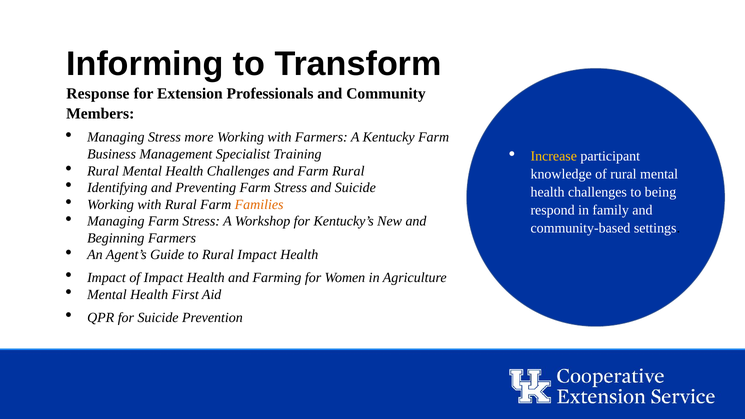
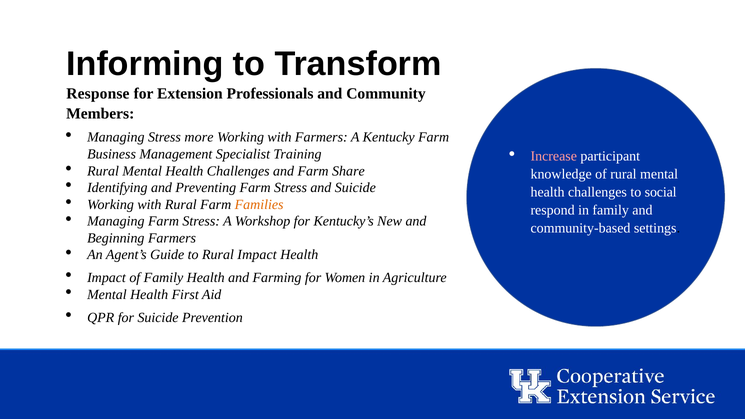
Increase colour: yellow -> pink (554, 156)
Farm Rural: Rural -> Share (348, 171)
being: being -> social (661, 192)
of Impact: Impact -> Family (163, 278)
